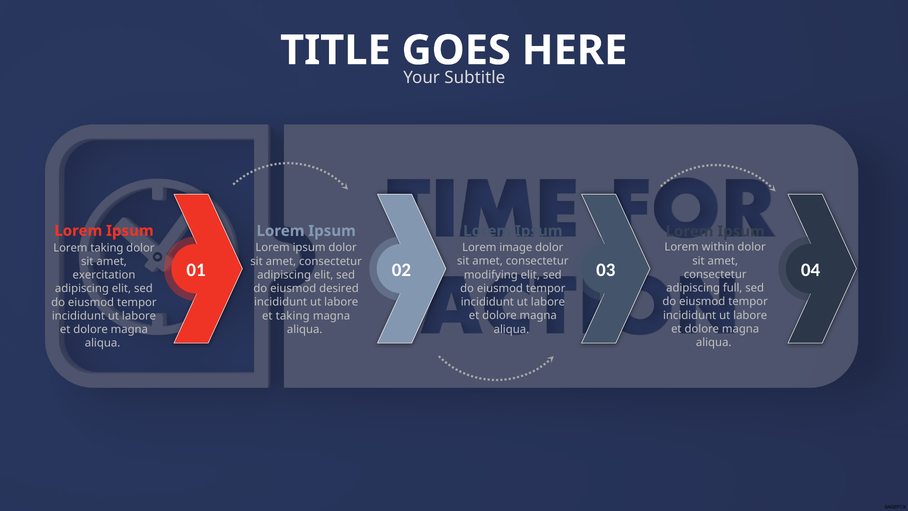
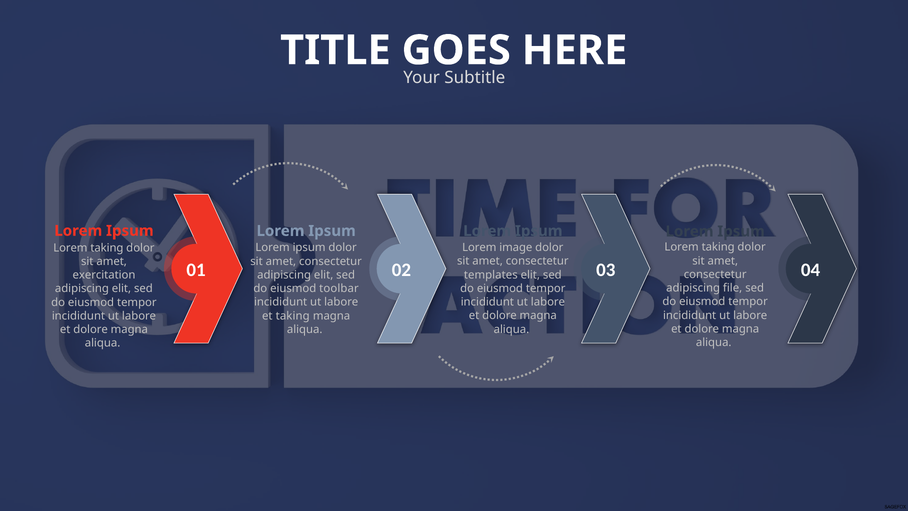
within: within -> taking (718, 247)
modifying: modifying -> templates (491, 275)
full: full -> file (733, 288)
desired: desired -> toolbar (339, 288)
